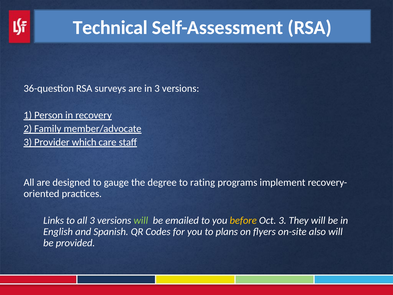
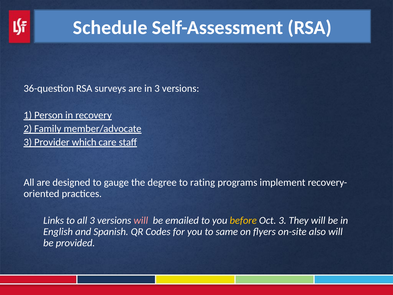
Technical: Technical -> Schedule (110, 28)
will colour: light green -> pink (141, 220)
plans: plans -> same (227, 231)
